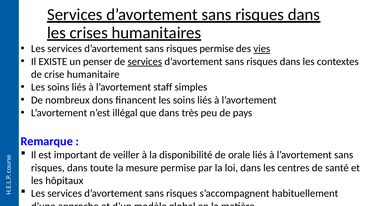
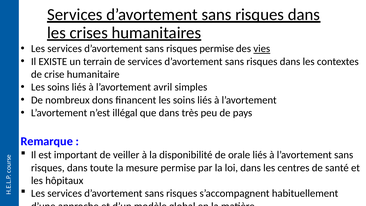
penser: penser -> terrain (98, 62)
services underline: present -> none (145, 62)
staff: staff -> avril (163, 87)
